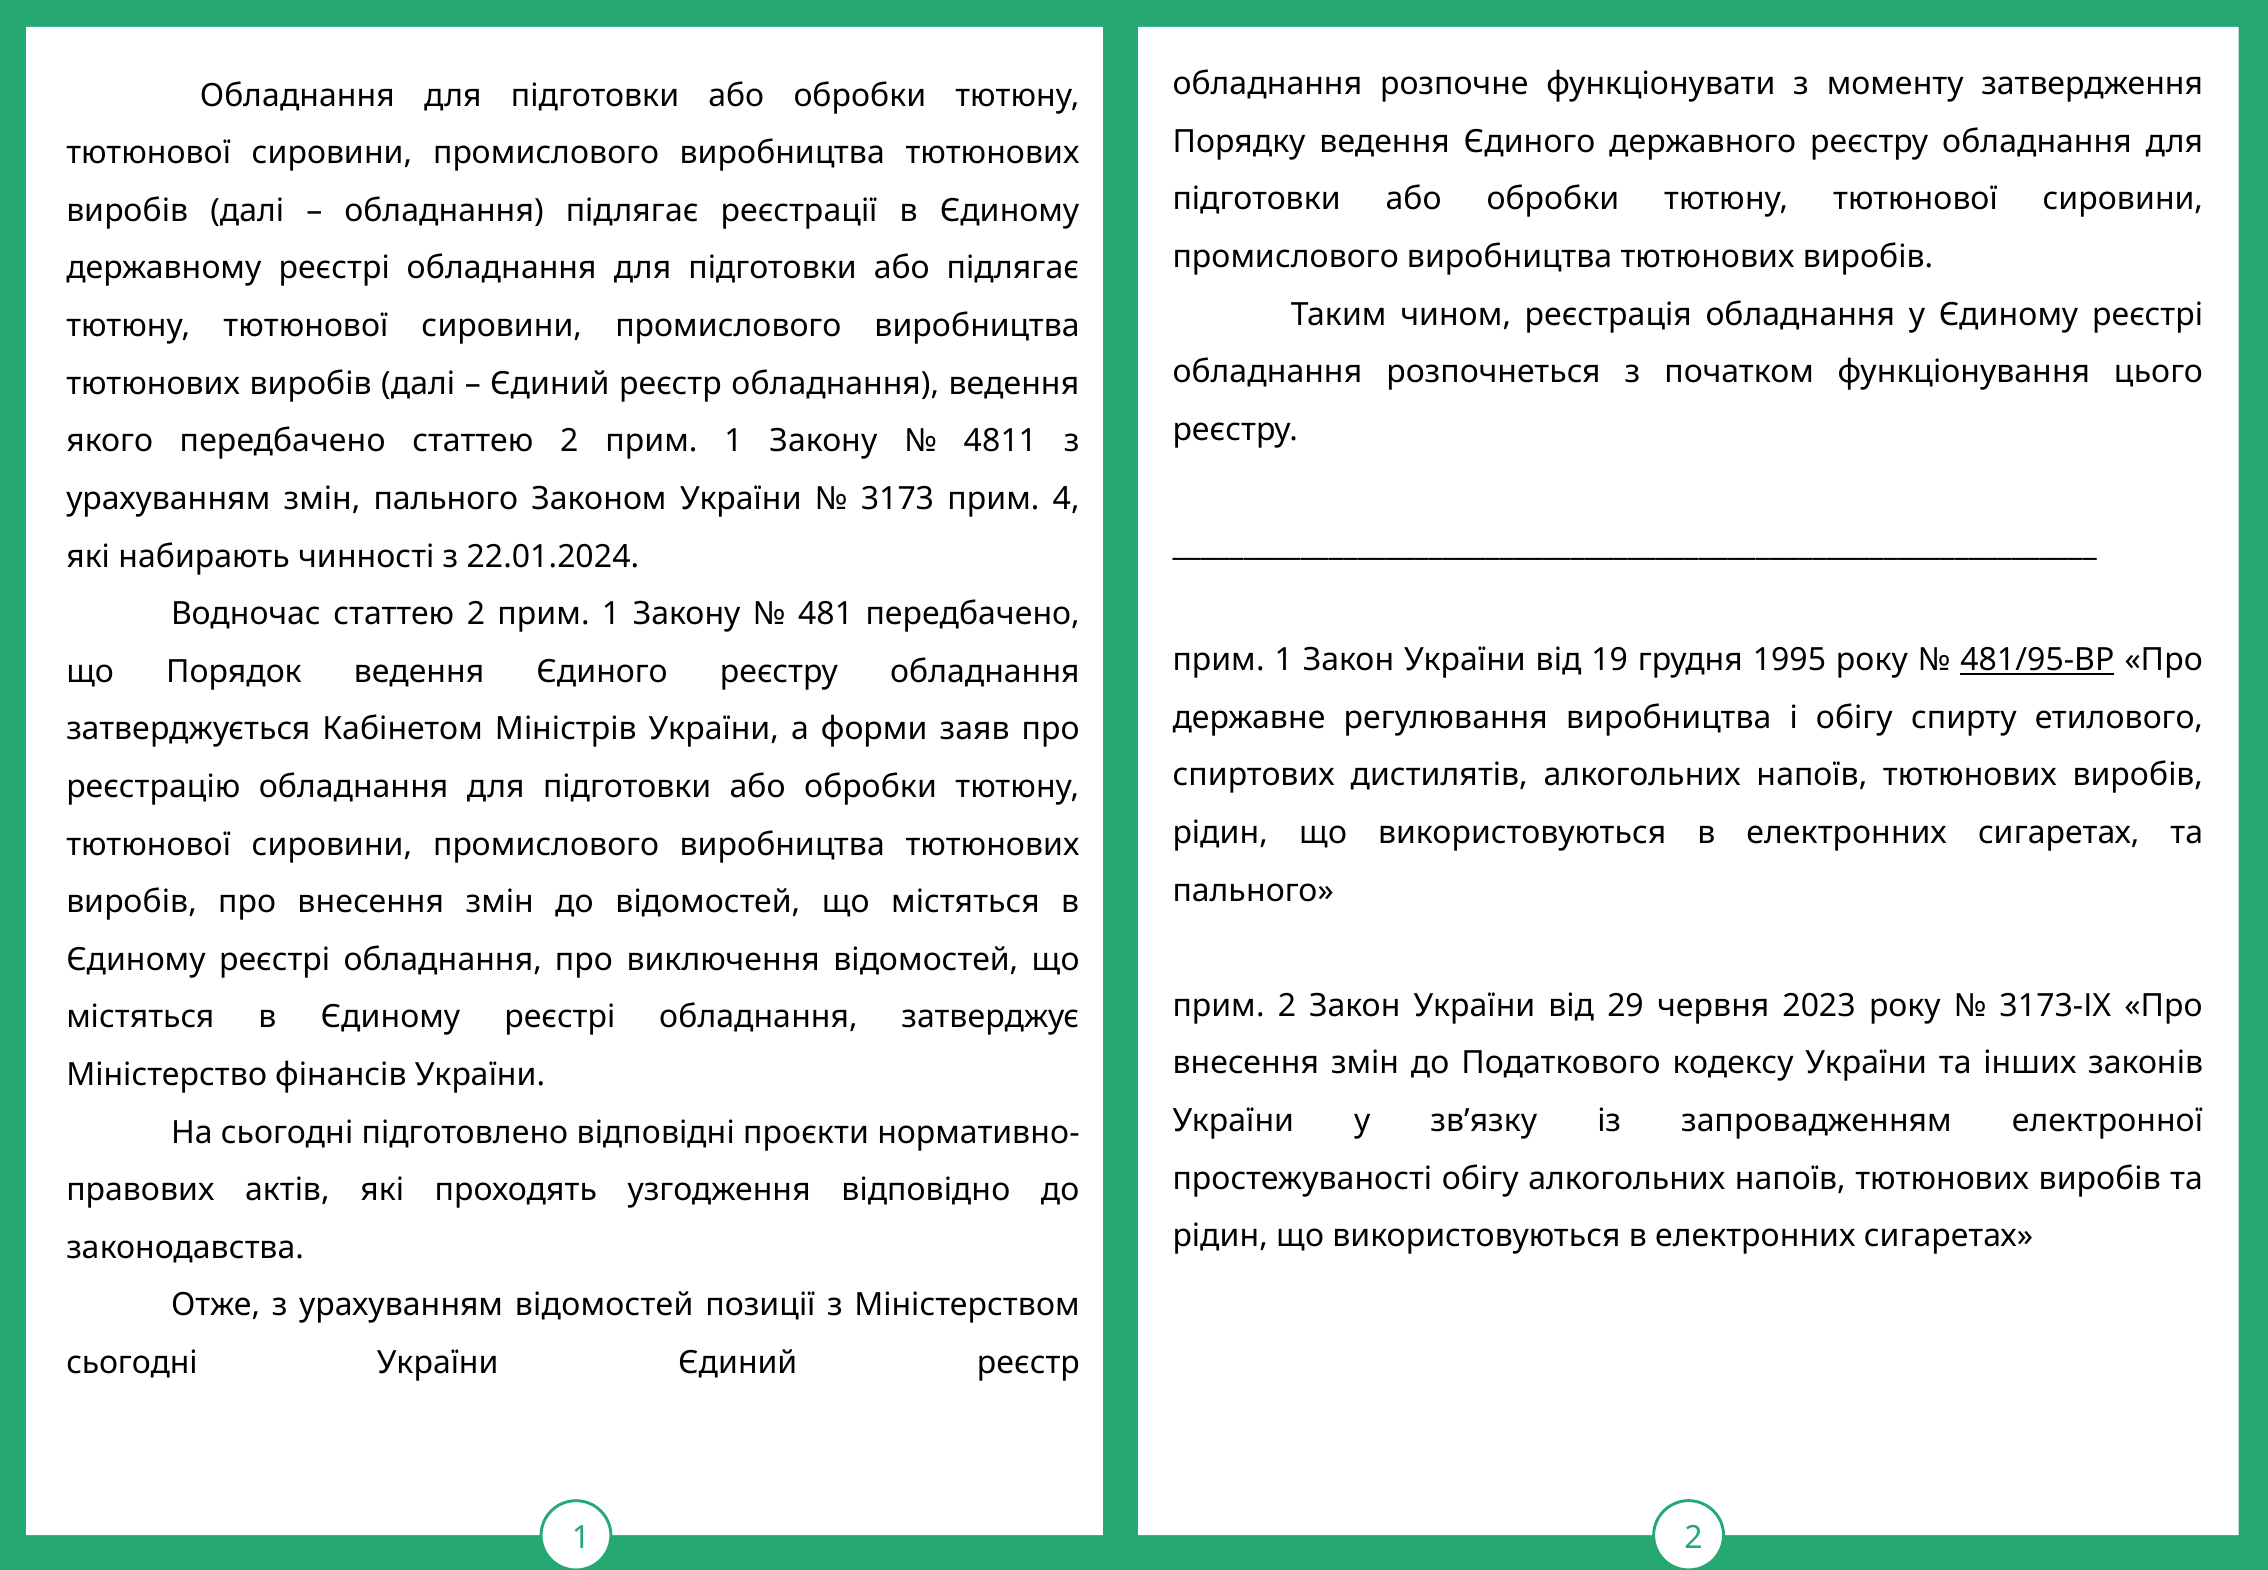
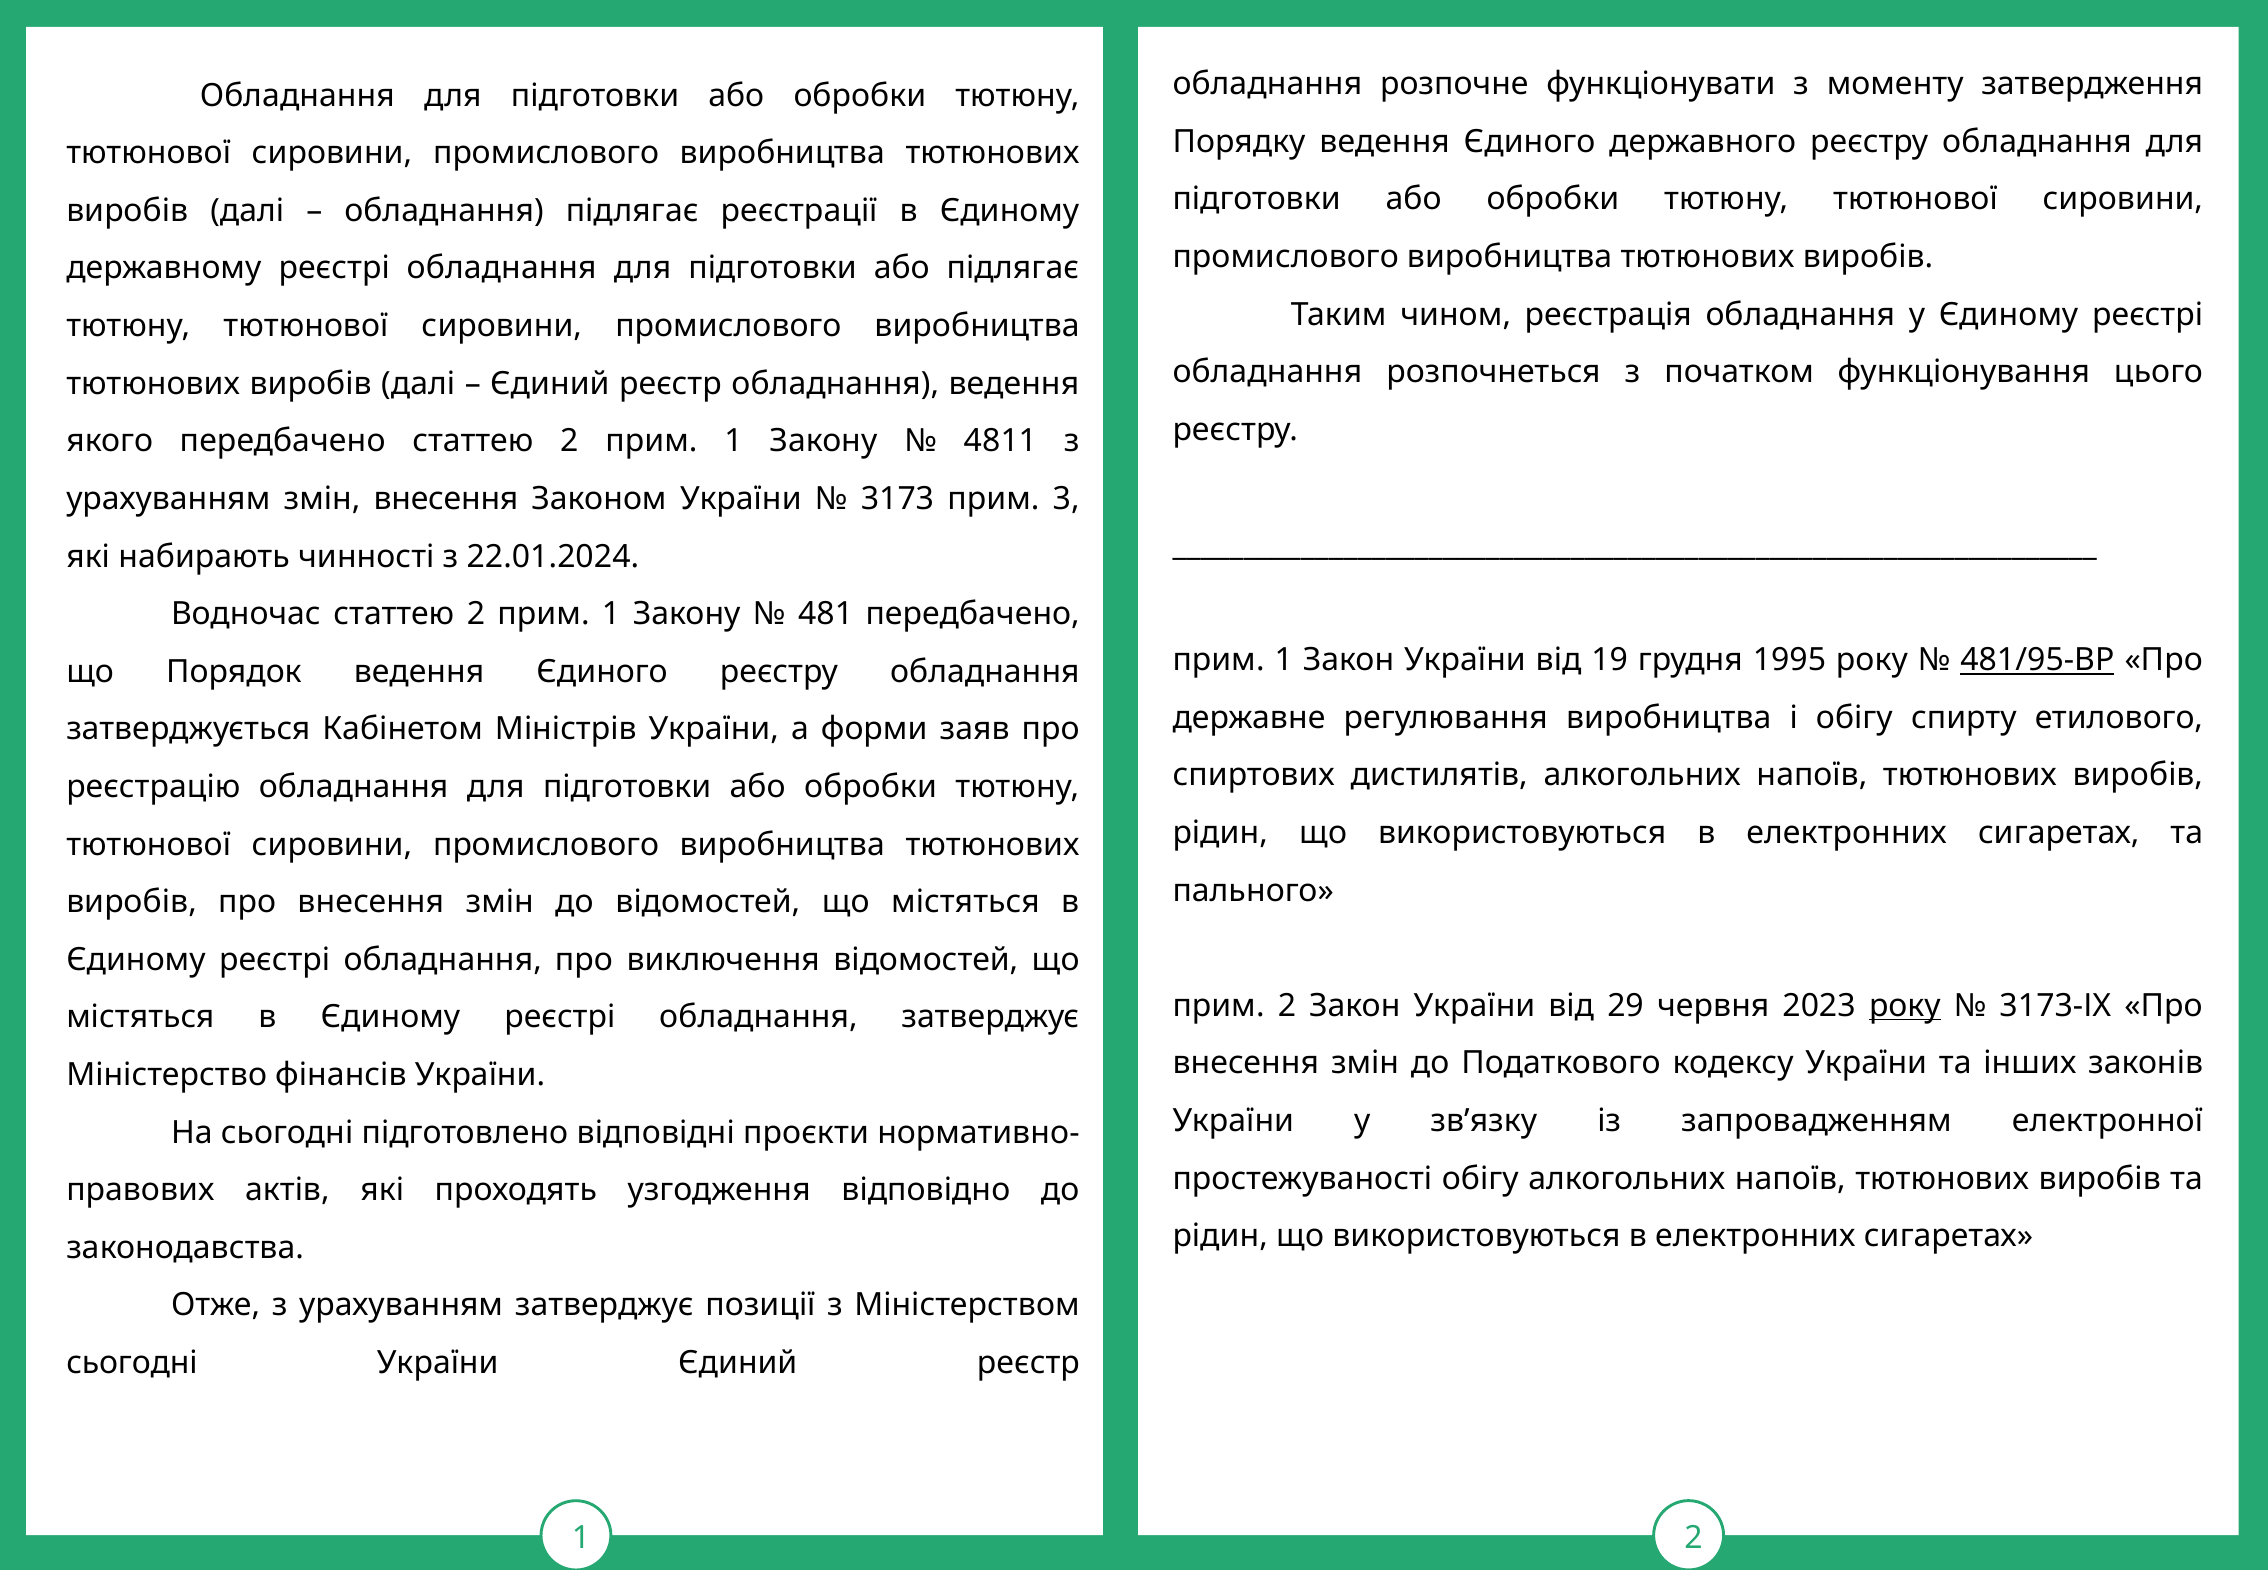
змін пального: пального -> внесення (446, 499)
4: 4 -> 3 (1066, 499)
року underline: none -> present (1905, 1006)
урахуванням відомостей: відомостей -> затверджує (604, 1305)
